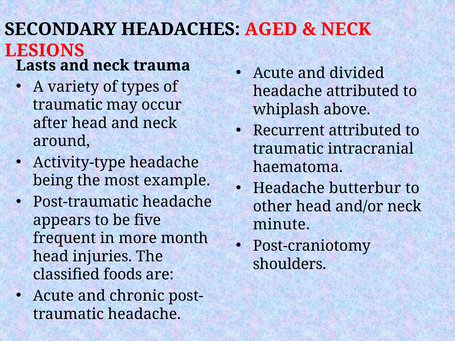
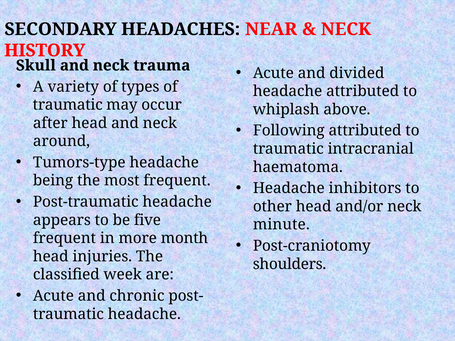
AGED: AGED -> NEAR (271, 29)
LESIONS: LESIONS -> HISTORY (45, 50)
Lasts: Lasts -> Skull (36, 66)
Recurrent: Recurrent -> Following (289, 131)
Activity-type: Activity-type -> Tumors-type (79, 163)
most example: example -> frequent (177, 181)
butterbur: butterbur -> inhibitors (365, 188)
foods: foods -> week (123, 275)
